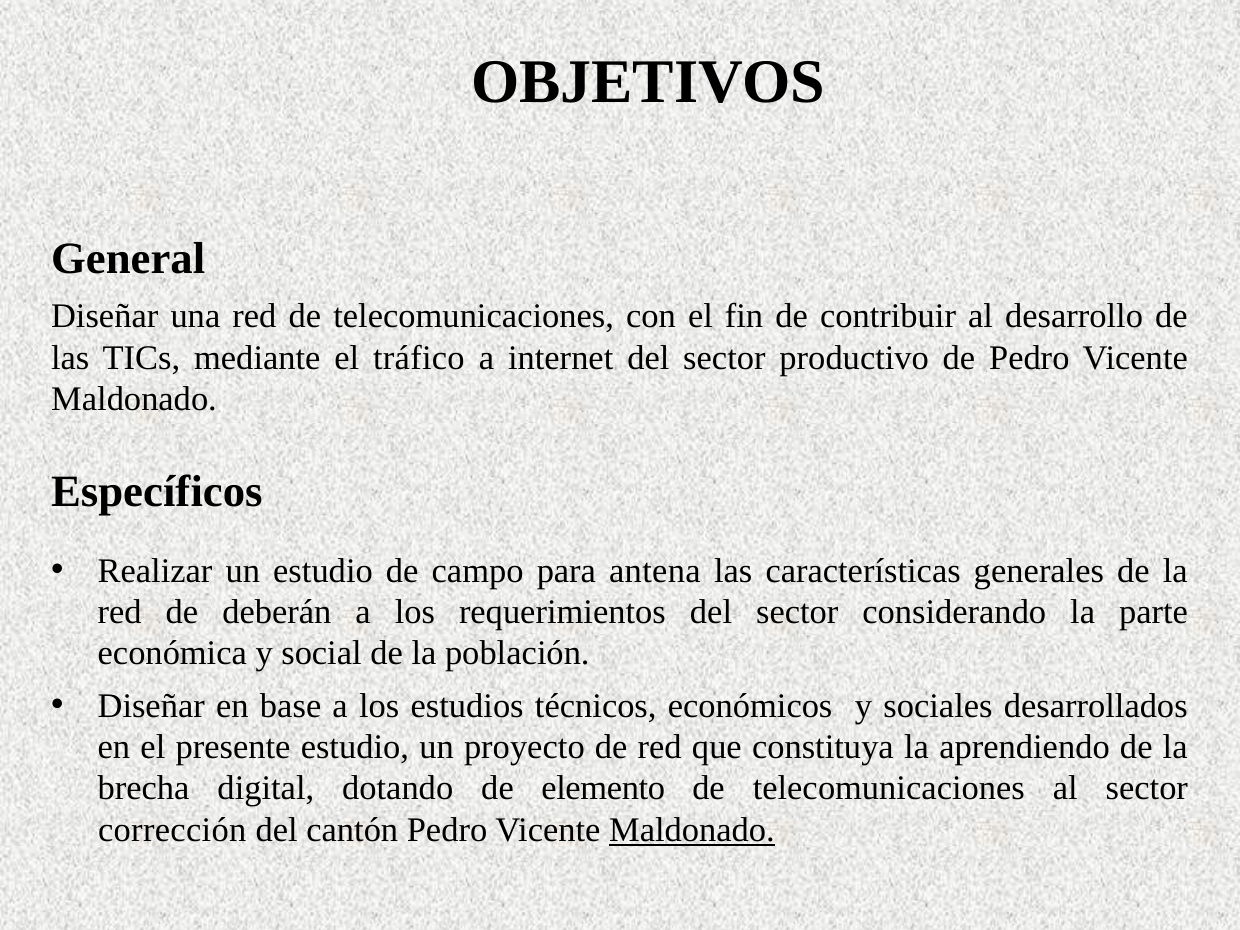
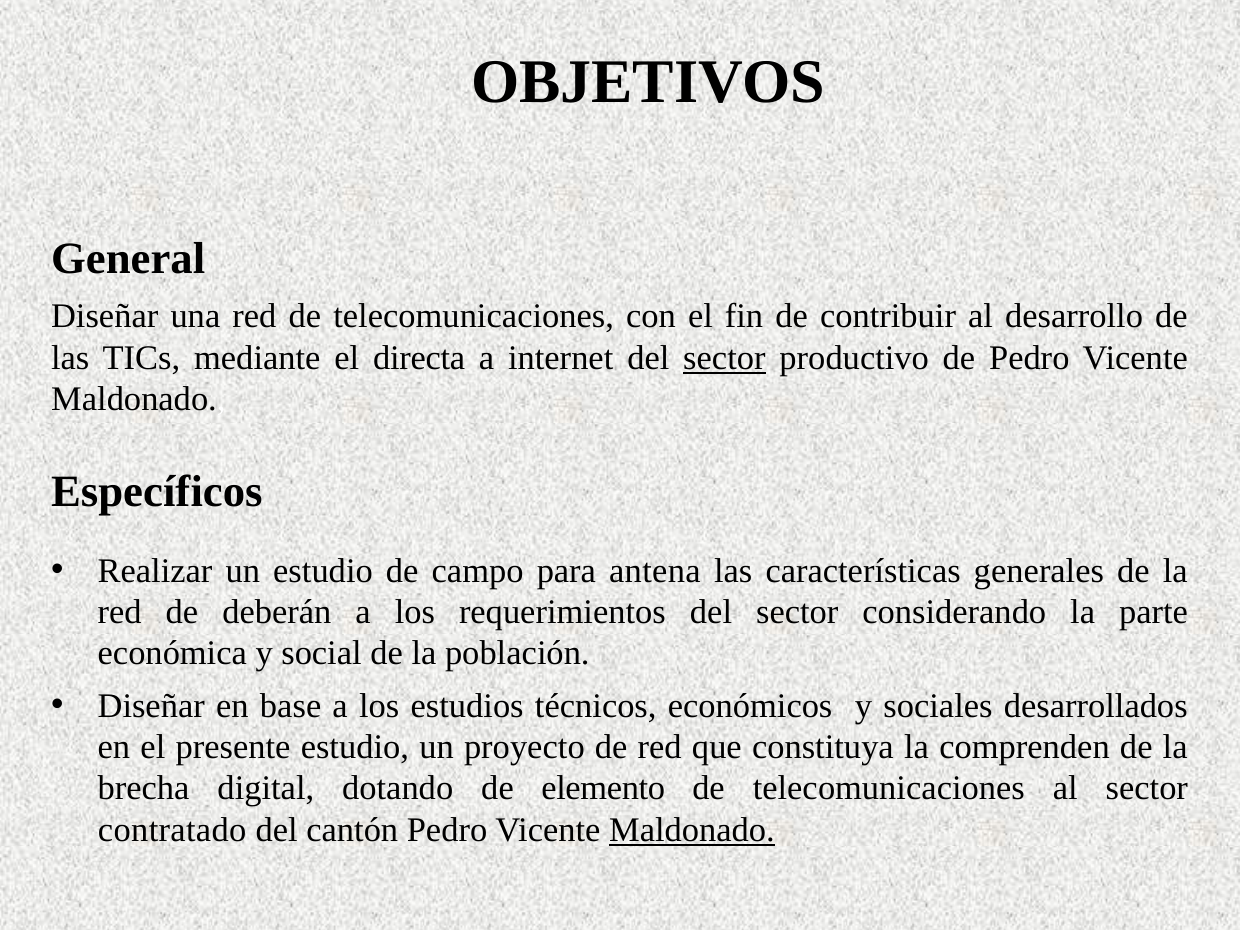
tráfico: tráfico -> directa (419, 358)
sector underline: none -> present (724, 358)
aprendiendo: aprendiendo -> comprenden (1025, 747)
corrección: corrección -> contratado (172, 830)
